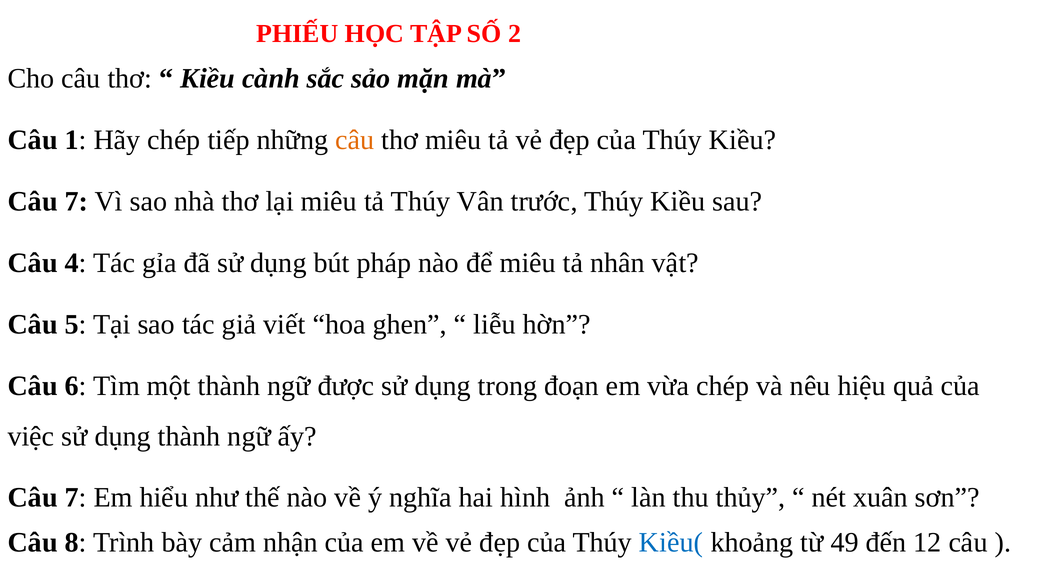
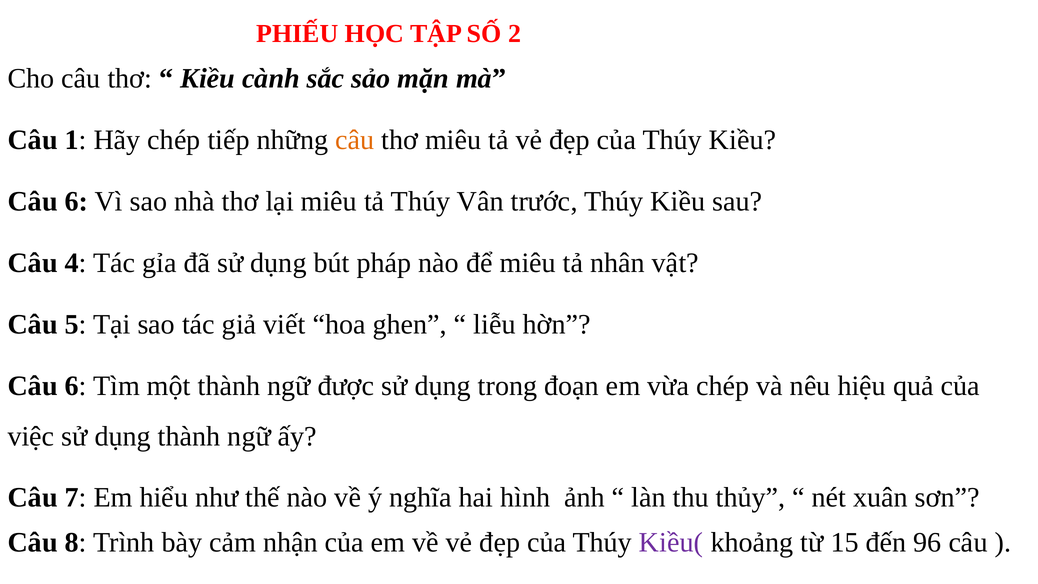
7: 7 -> 6 (76, 201)
Kiều( colour: blue -> purple (671, 542)
49: 49 -> 15 (845, 542)
12: 12 -> 96 (927, 542)
